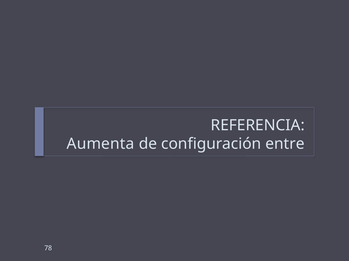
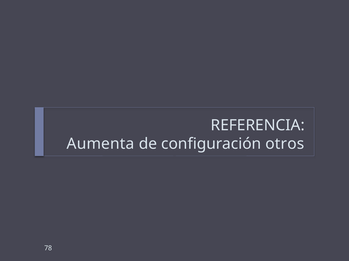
entre: entre -> otros (285, 144)
